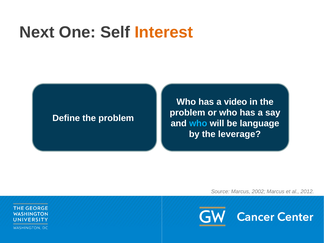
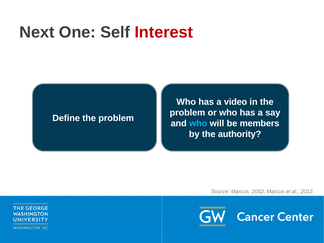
Interest colour: orange -> red (164, 32)
language: language -> members (260, 123)
leverage: leverage -> authority (240, 134)
